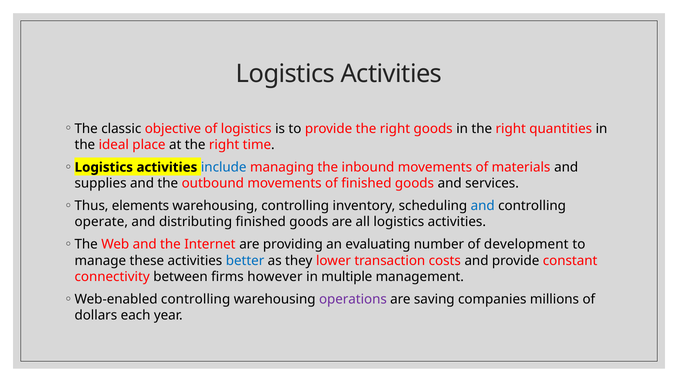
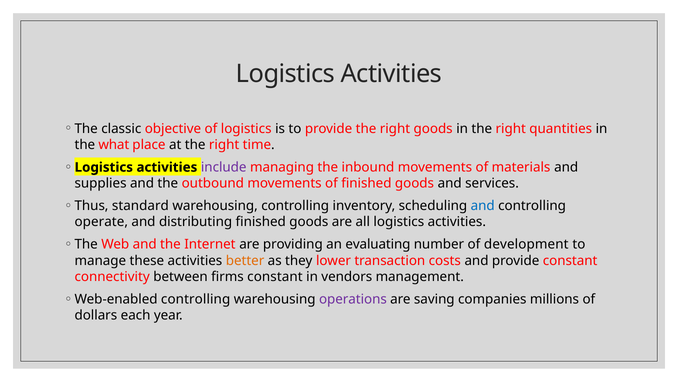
ideal: ideal -> what (114, 145)
include colour: blue -> purple (224, 167)
elements: elements -> standard (140, 206)
better colour: blue -> orange (245, 260)
firms however: however -> constant (275, 276)
multiple: multiple -> vendors (347, 276)
